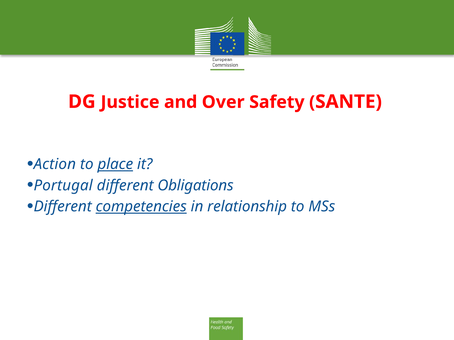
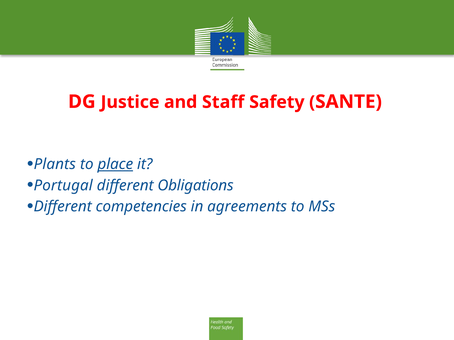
Over: Over -> Staff (223, 102)
Action: Action -> Plants (55, 165)
competencies underline: present -> none (141, 207)
relationship: relationship -> agreements (247, 207)
